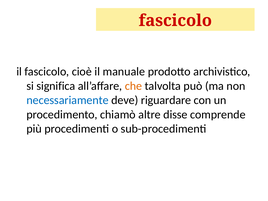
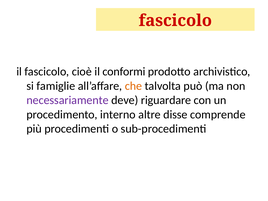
manuale: manuale -> conformi (124, 72)
significa: significa -> famiglie (56, 86)
necessariamente colour: blue -> purple (68, 100)
chiamò: chiamò -> interno (118, 115)
